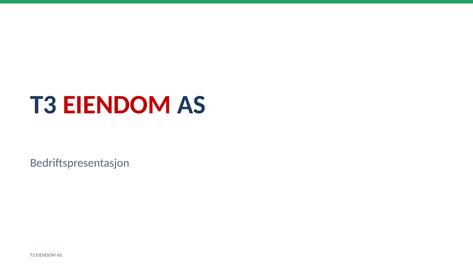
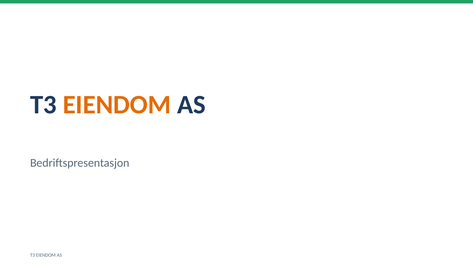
EIENDOM colour: red -> orange (117, 105)
